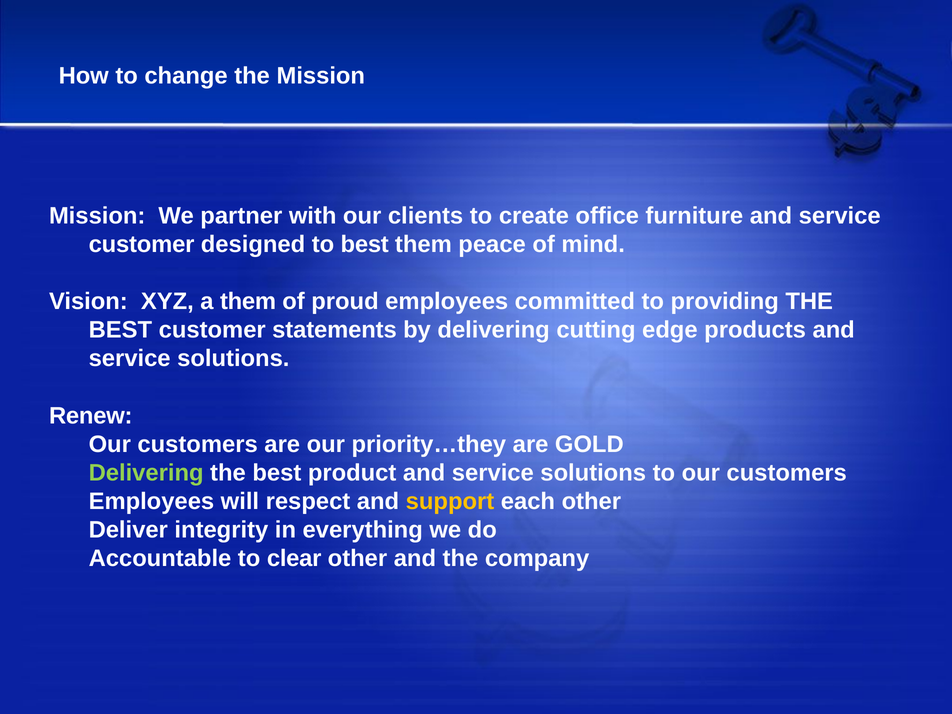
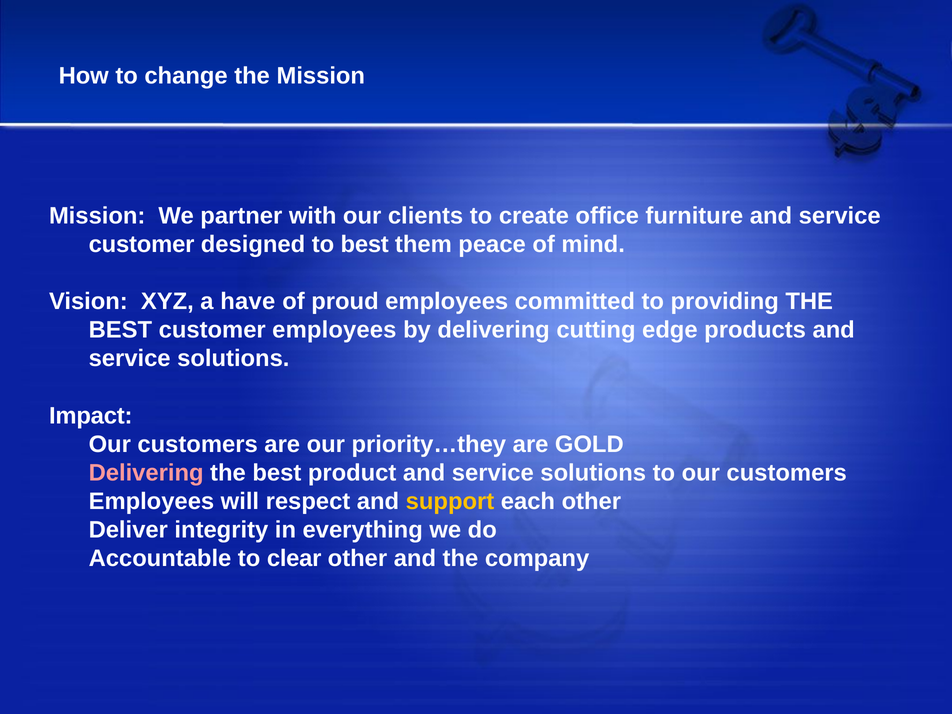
a them: them -> have (248, 301)
customer statements: statements -> employees (334, 330)
Renew: Renew -> Impact (91, 416)
Delivering colour: light green -> pink (146, 473)
